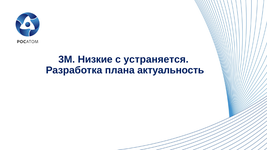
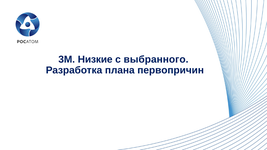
устраняется: устраняется -> выбранного (156, 60)
актуальность: актуальность -> первопричин (171, 70)
